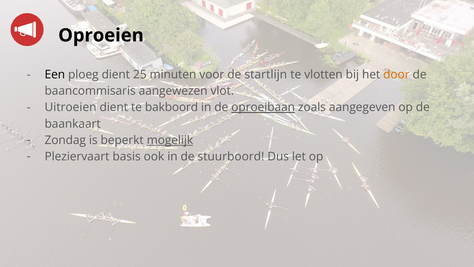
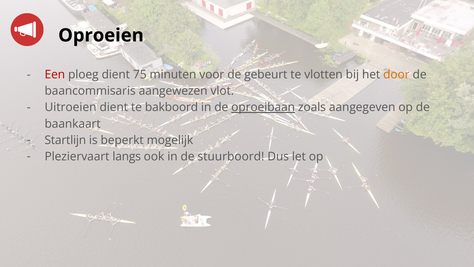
Een colour: black -> red (55, 75)
25: 25 -> 75 (140, 75)
startlijn: startlijn -> gebeurt (266, 75)
Zondag: Zondag -> Startlijn (65, 140)
mogelijk underline: present -> none (170, 140)
basis: basis -> langs (127, 156)
